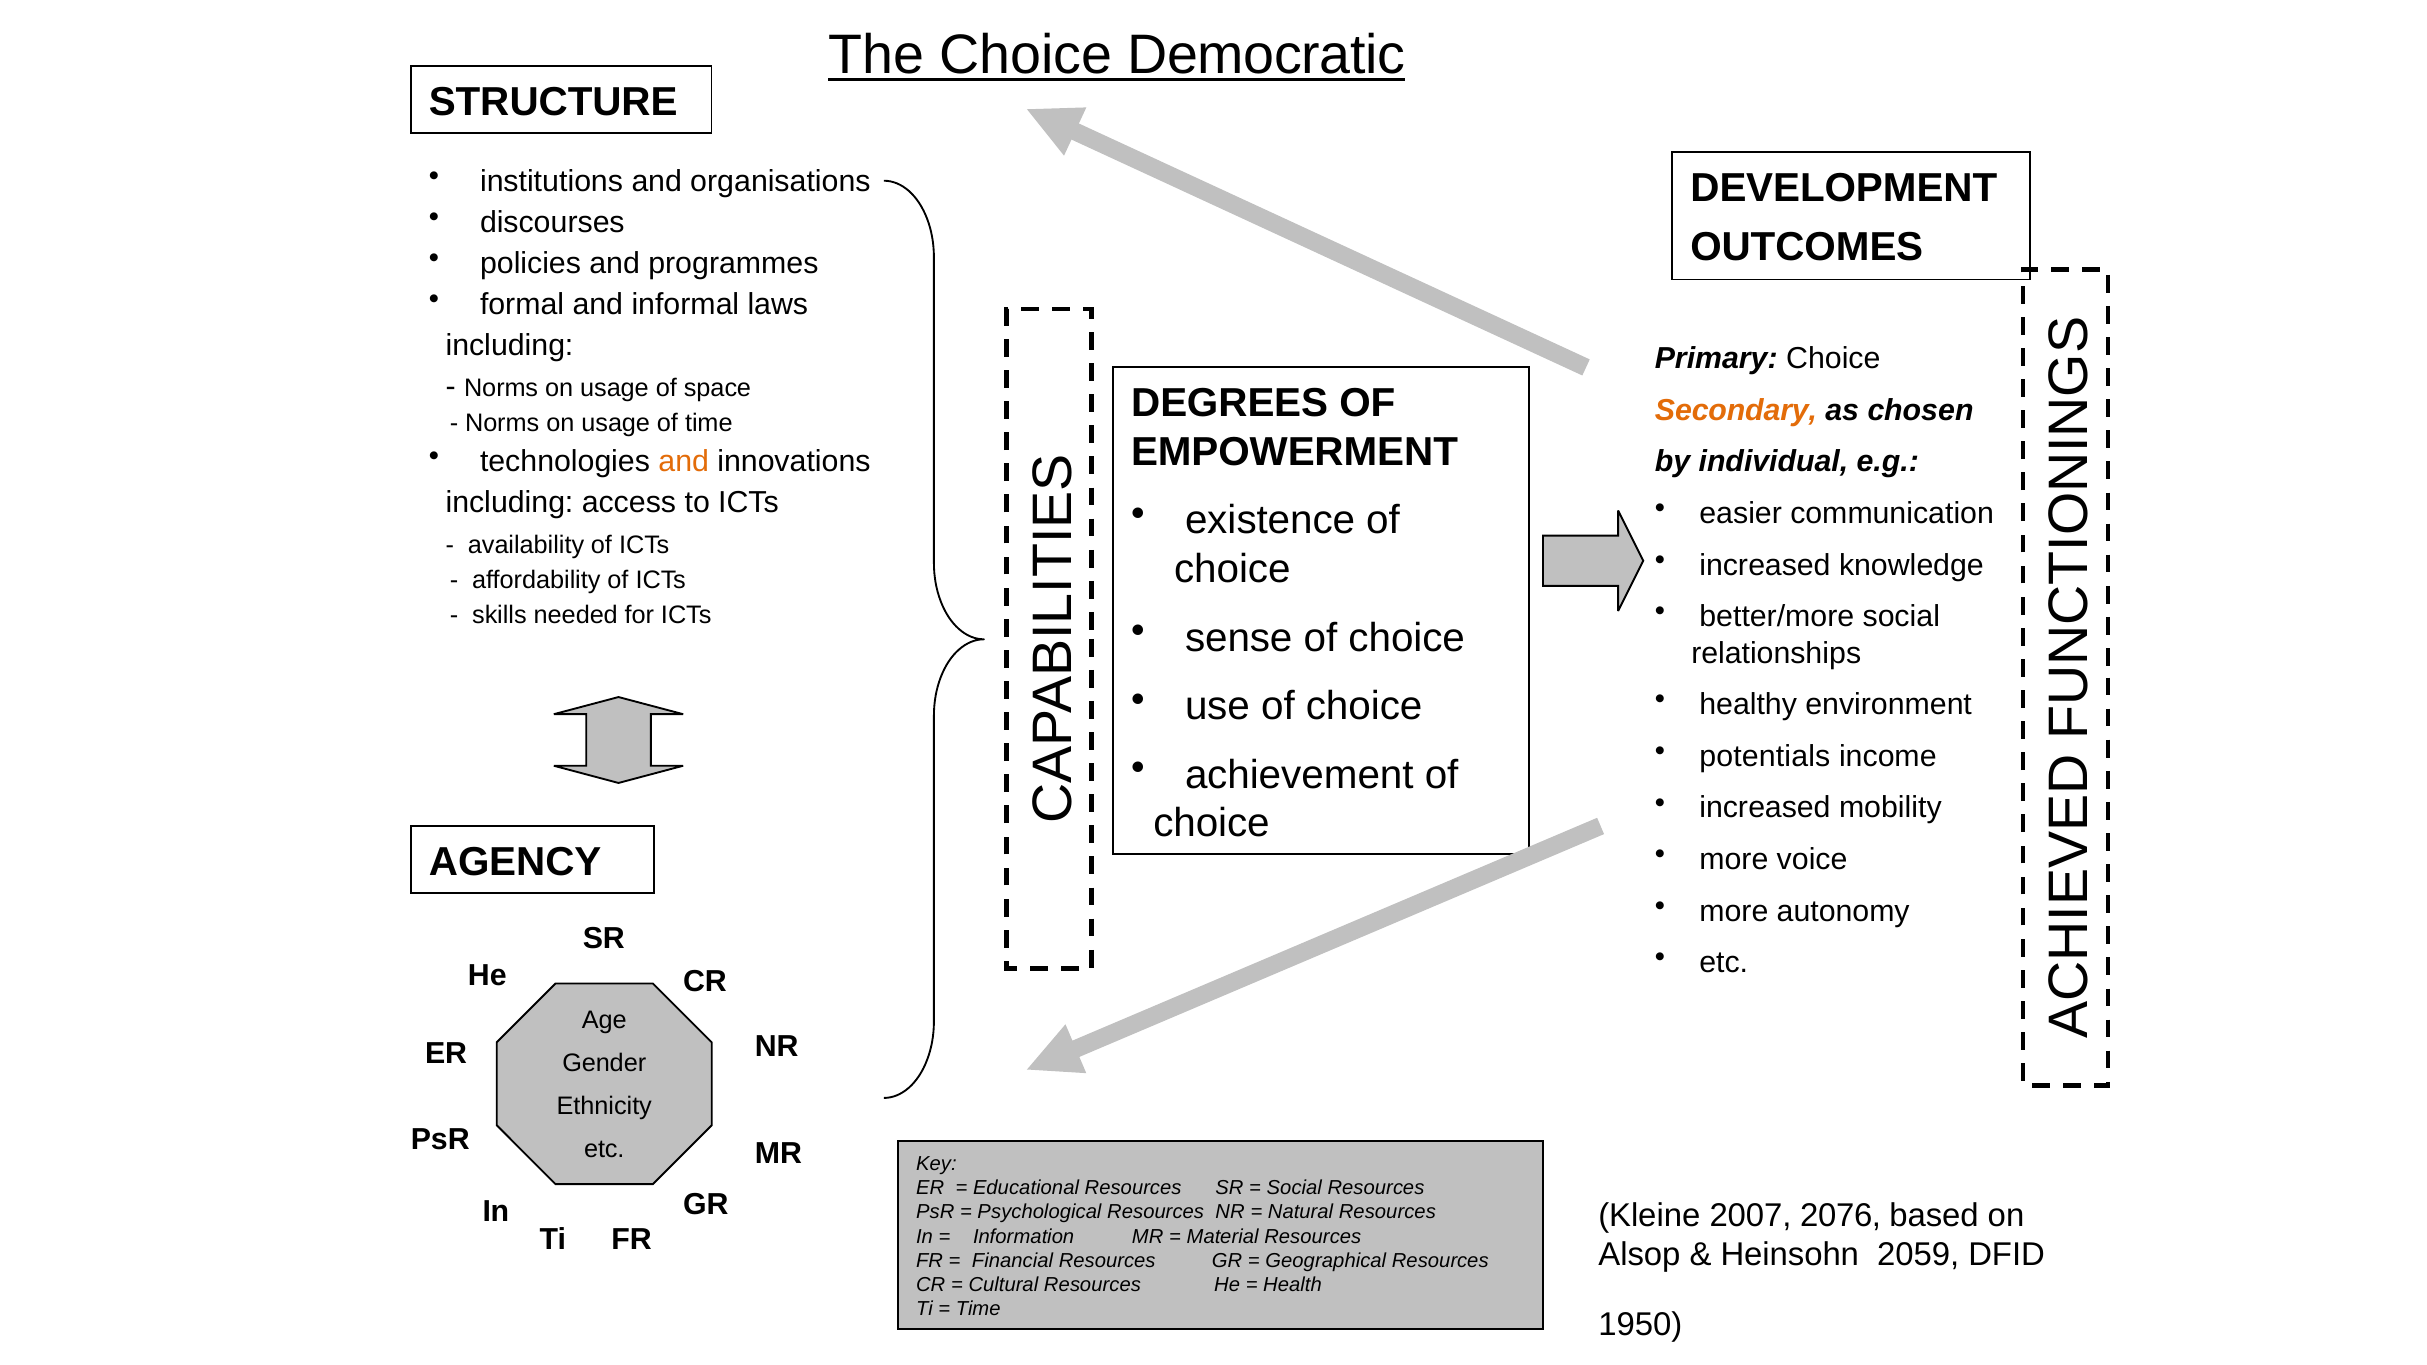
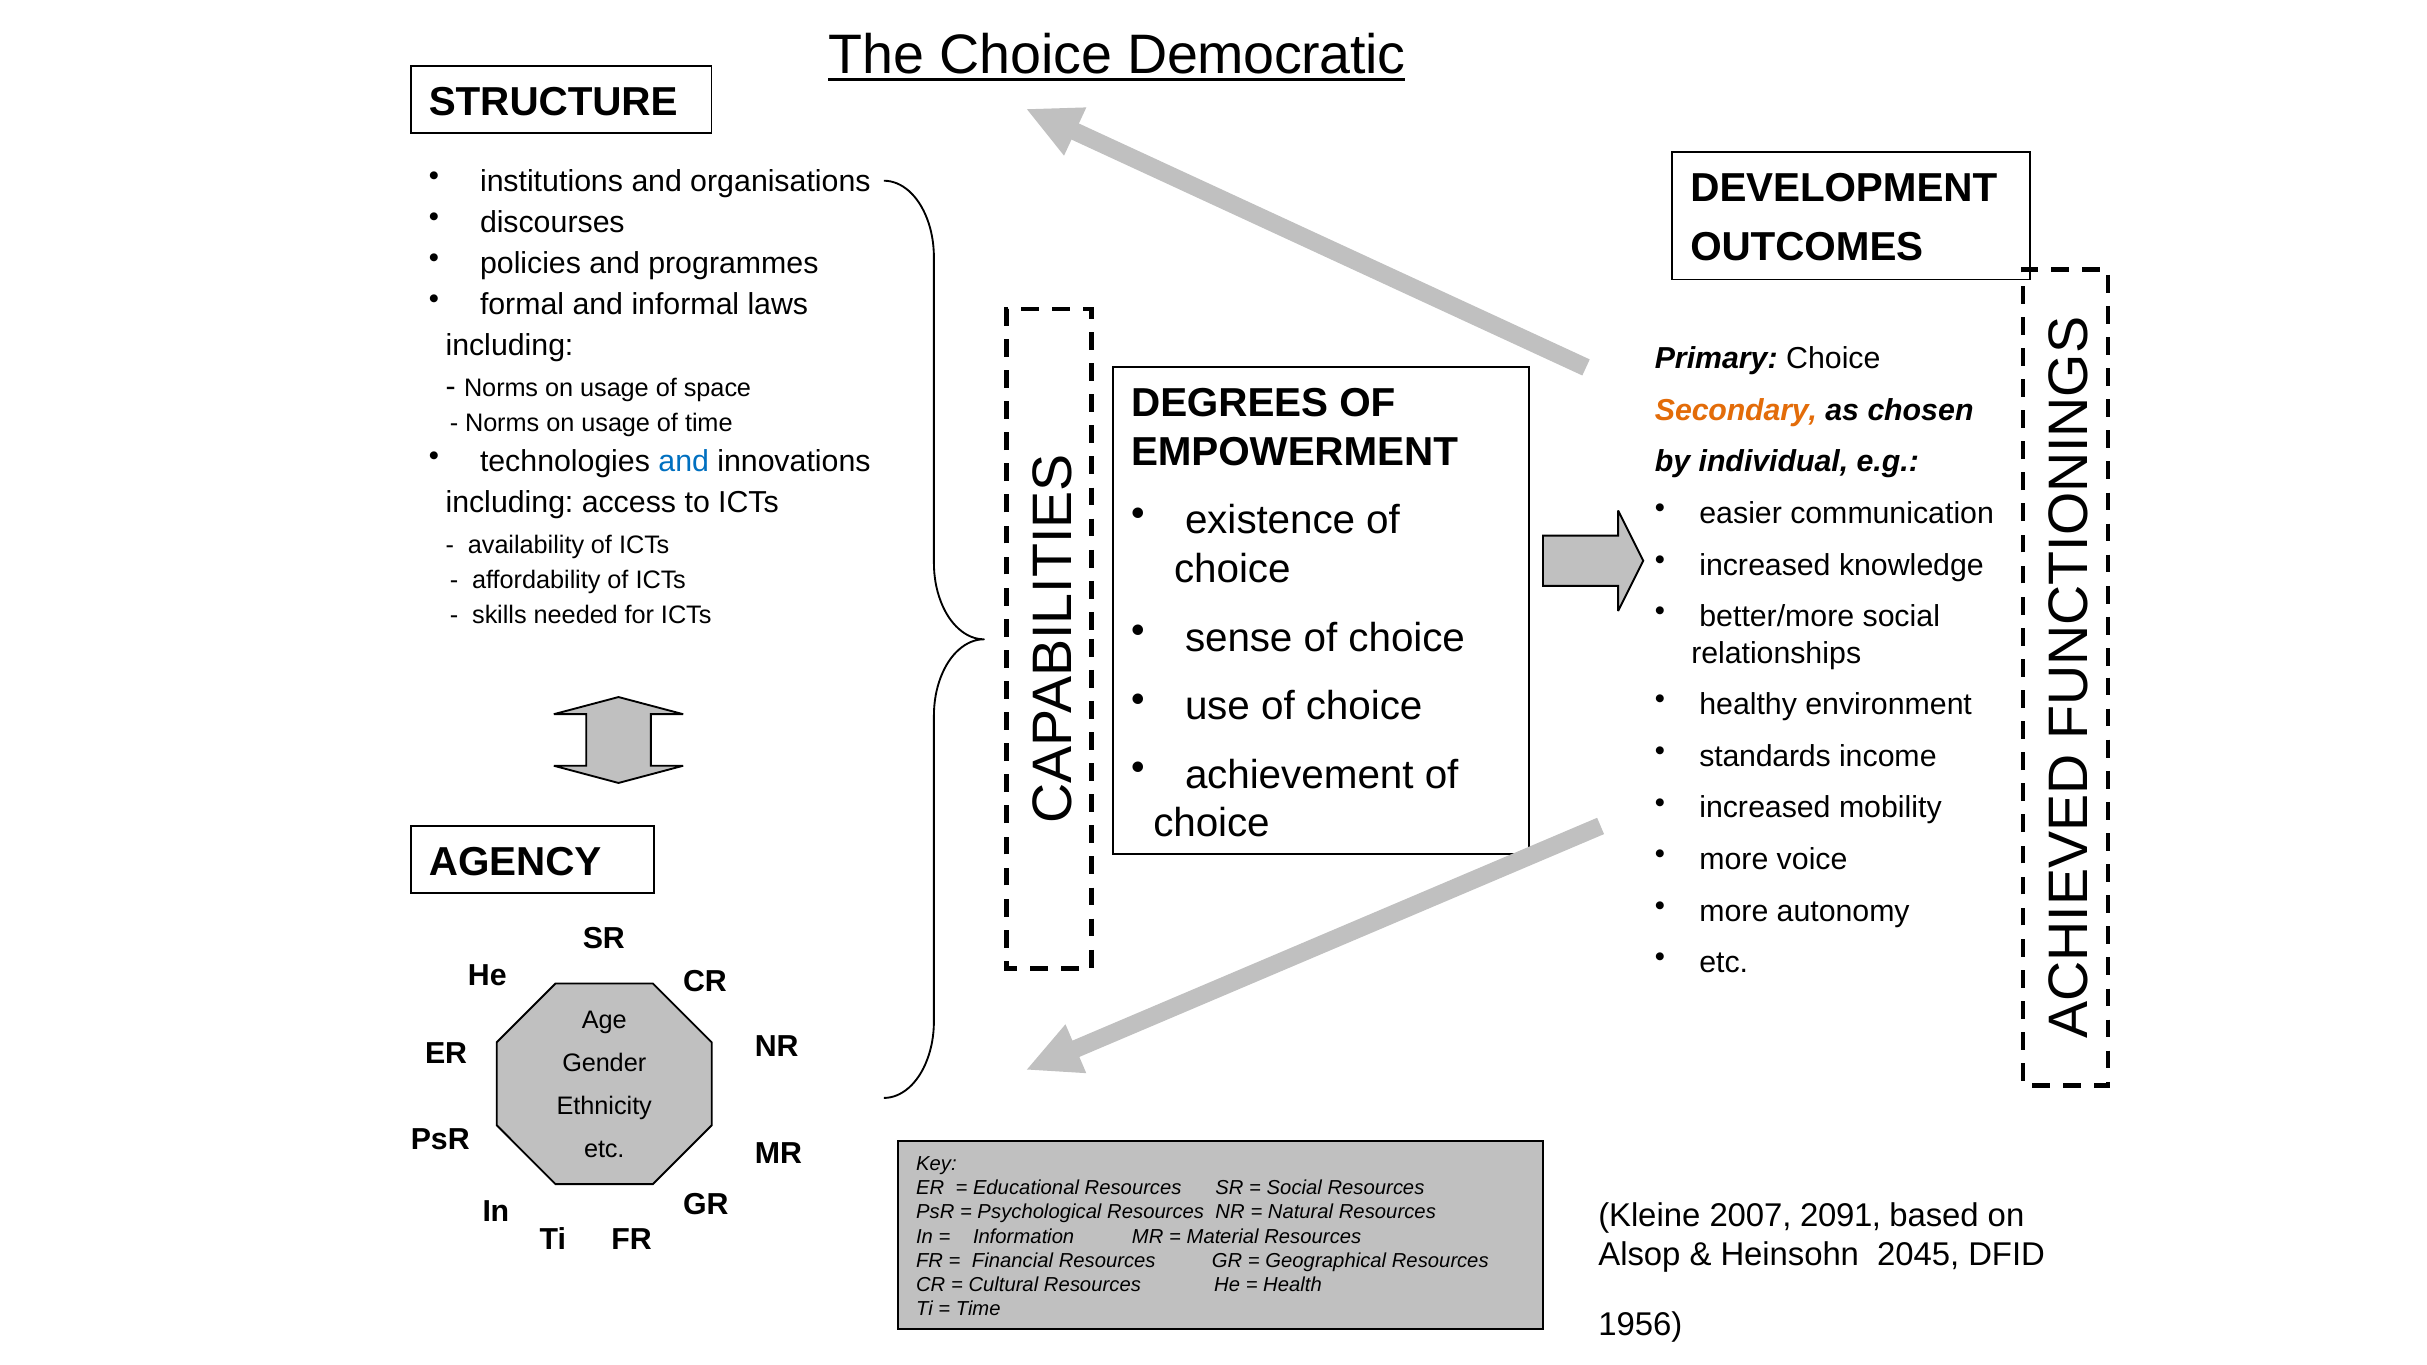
and colour: orange -> blue (684, 462)
potentials: potentials -> standards (1765, 756)
2076: 2076 -> 2091 (1841, 1215)
2059: 2059 -> 2045 (1918, 1255)
1950: 1950 -> 1956 (1640, 1325)
